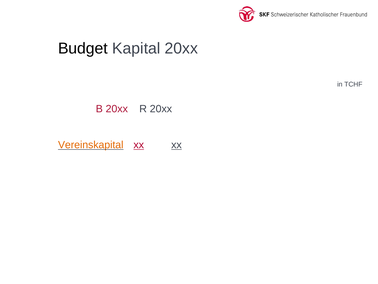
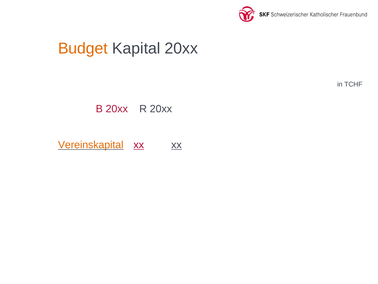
Budget colour: black -> orange (83, 48)
